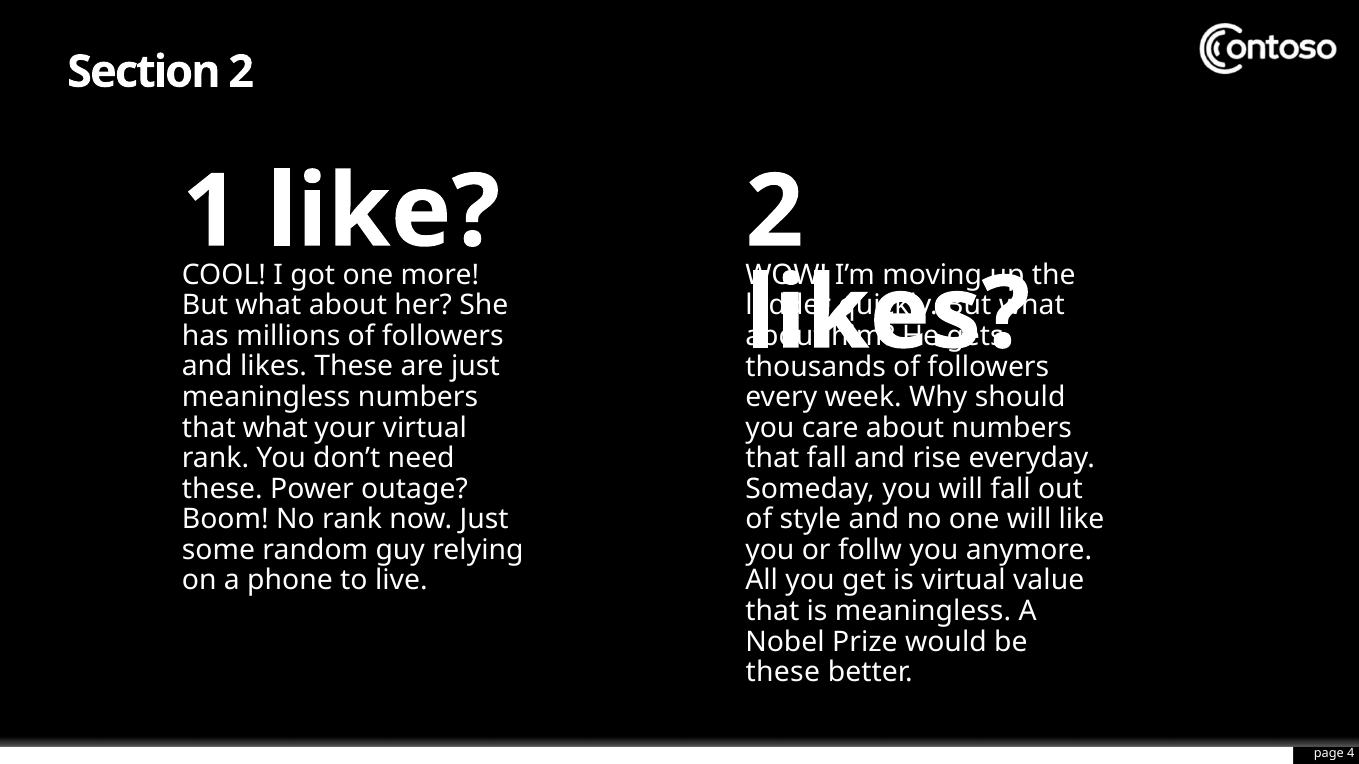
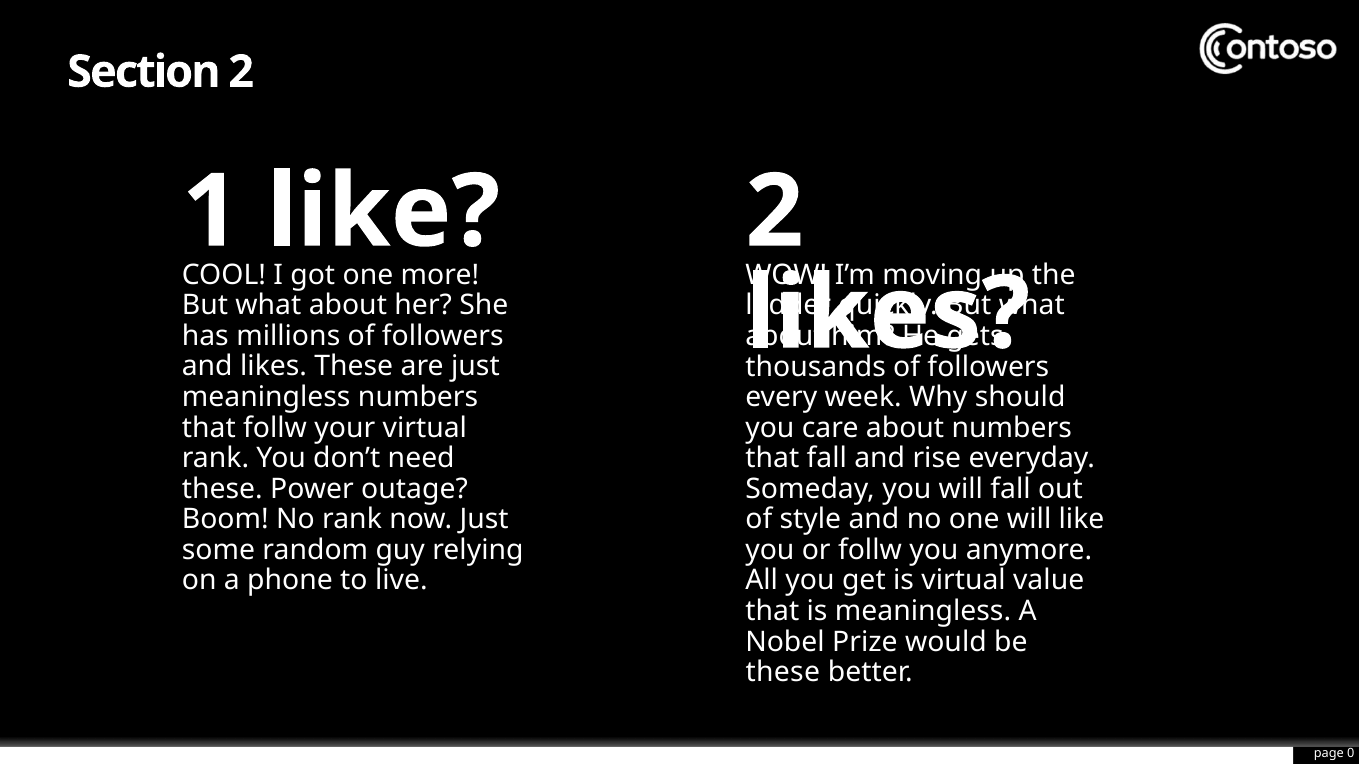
that what: what -> follw (275, 428)
4: 4 -> 0 (1351, 754)
